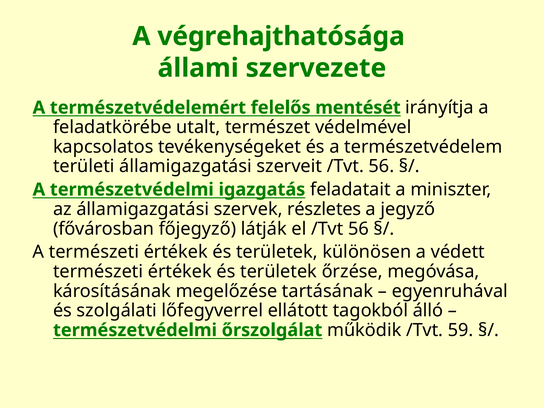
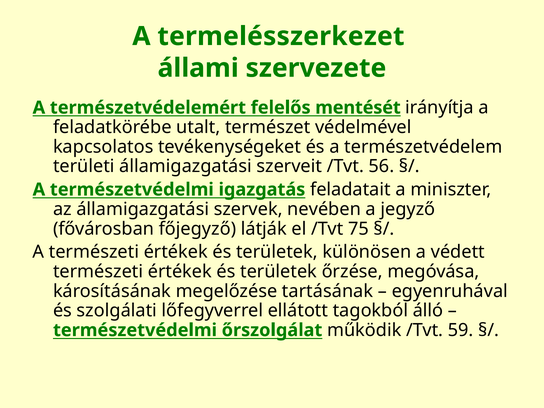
végrehajthatósága: végrehajthatósága -> termelésszerkezet (281, 36)
részletes: részletes -> nevében (324, 209)
el /Tvt 56: 56 -> 75 (358, 229)
